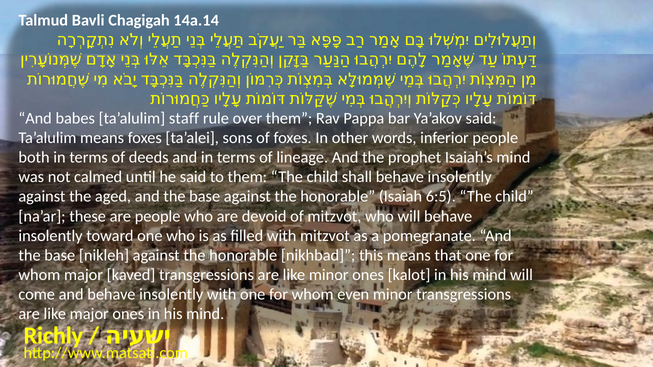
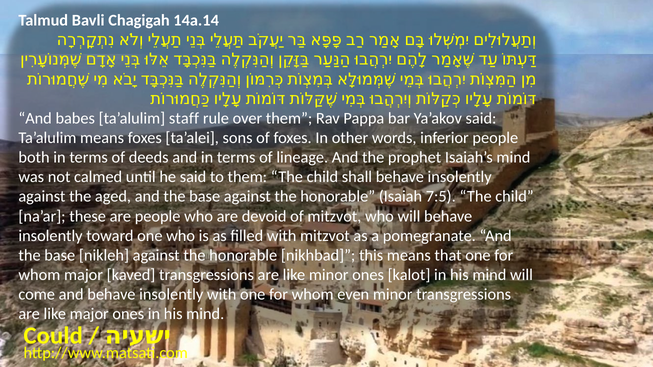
6:5: 6:5 -> 7:5 (441, 197)
Richly: Richly -> Could (53, 336)
